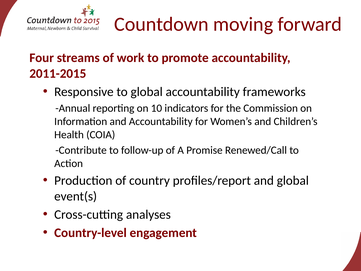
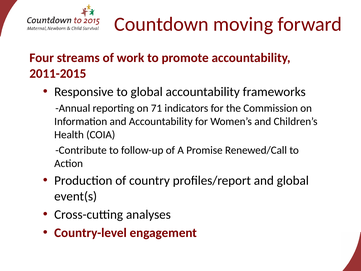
10: 10 -> 71 (156, 108)
